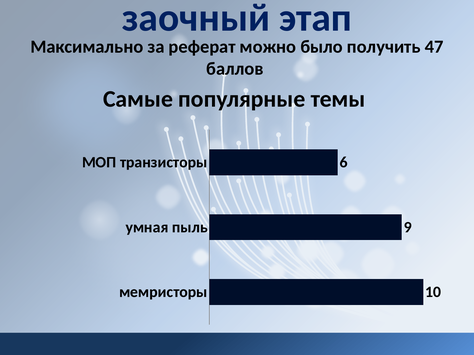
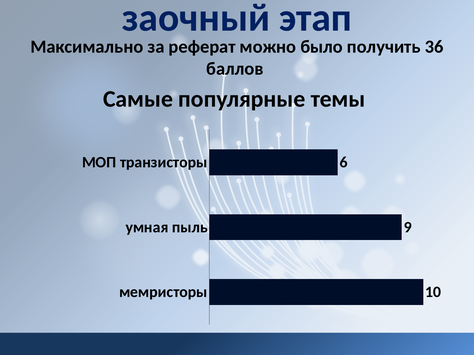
47: 47 -> 36 (434, 47)
